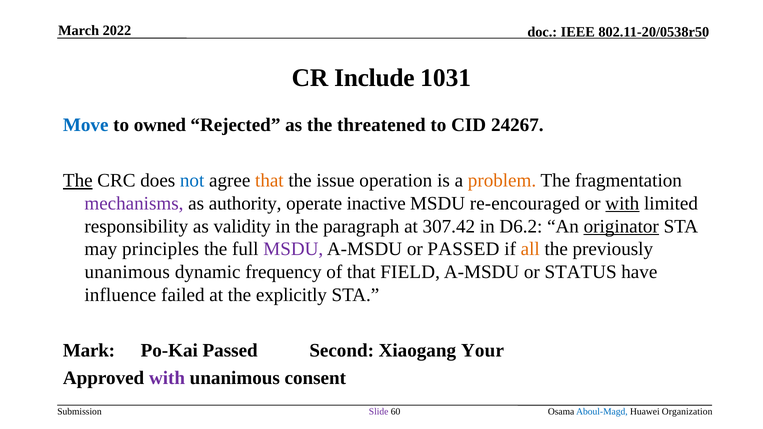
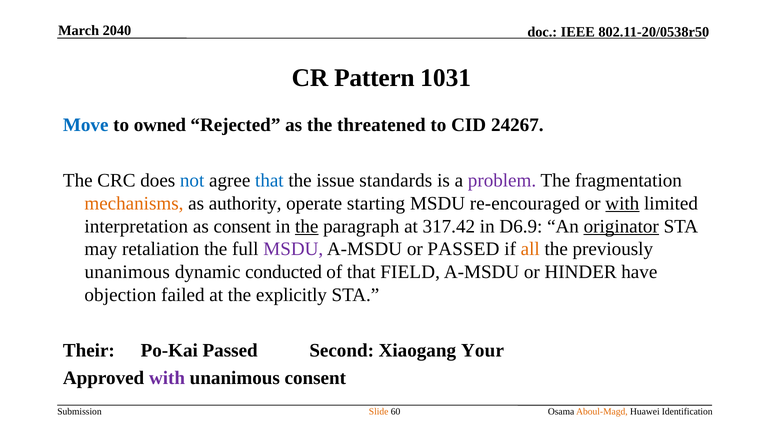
2022: 2022 -> 2040 (117, 30)
Include: Include -> Pattern (374, 78)
The underline: present -> none (78, 181)
that colour: orange -> blue (269, 181)
operation: operation -> standards (396, 181)
problem colour: orange -> purple (502, 181)
mechanisms colour: purple -> orange (134, 203)
inactive: inactive -> starting (376, 203)
responsibility: responsibility -> interpretation (136, 226)
as validity: validity -> consent (242, 226)
the underline: none -> present (307, 226)
307.42: 307.42 -> 317.42 (449, 226)
D6.2: D6.2 -> D6.9 (521, 226)
principles: principles -> retaliation (161, 249)
frequency: frequency -> conducted (284, 272)
STATUS: STATUS -> HINDER (581, 272)
influence: influence -> objection (120, 295)
Mark: Mark -> Their (89, 350)
Slide colour: purple -> orange (379, 412)
Aboul-Magd colour: blue -> orange (602, 412)
Organization: Organization -> Identification (687, 412)
